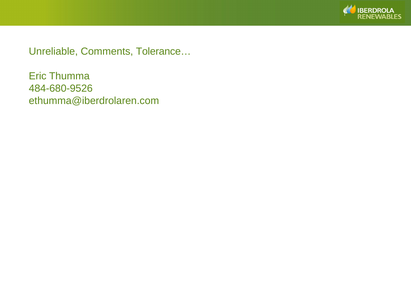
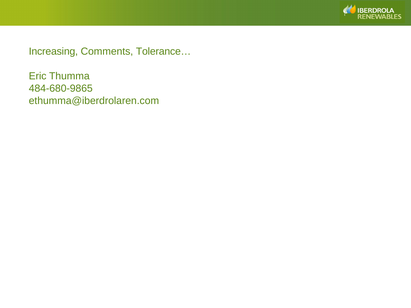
Unreliable: Unreliable -> Increasing (53, 52)
484-680-9526: 484-680-9526 -> 484-680-9865 (61, 89)
